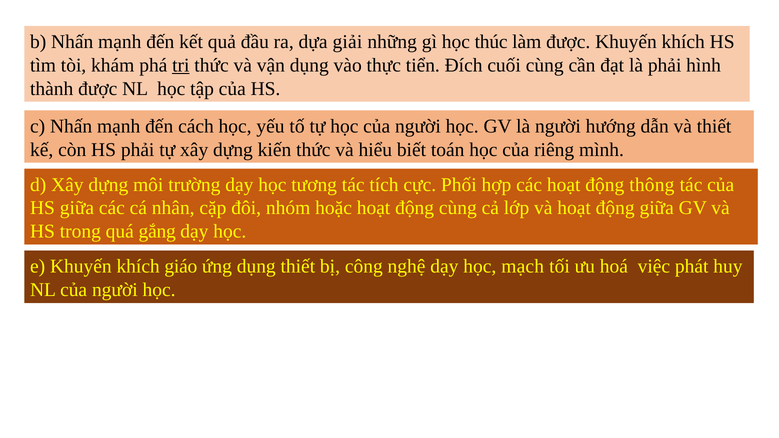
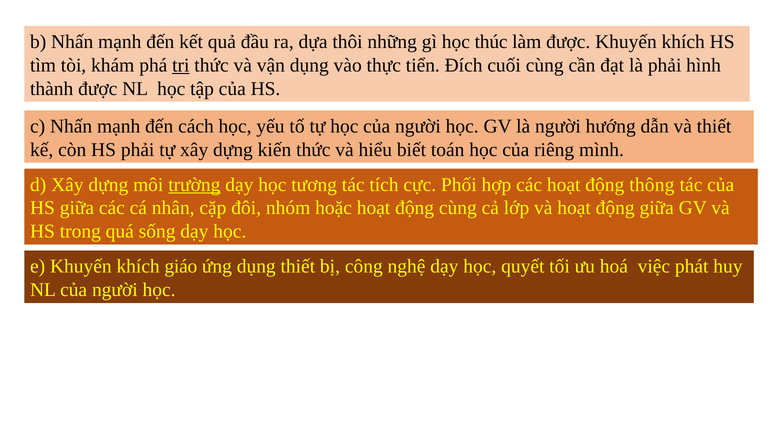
giải: giải -> thôi (348, 42)
trường underline: none -> present (194, 185)
gắng: gắng -> sống (157, 231)
mạch: mạch -> quyết (523, 267)
